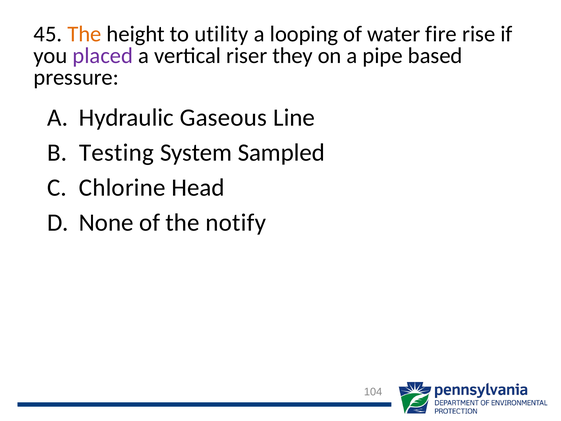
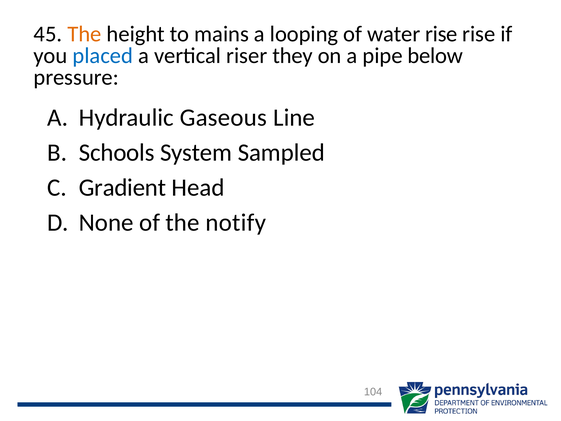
utility: utility -> mains (222, 34)
water fire: fire -> rise (441, 34)
placed colour: purple -> blue (103, 56)
based: based -> below (435, 56)
Testing: Testing -> Schools (117, 153)
Chlorine: Chlorine -> Gradient (122, 188)
